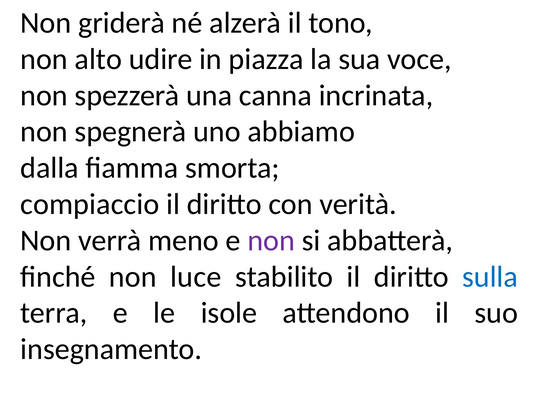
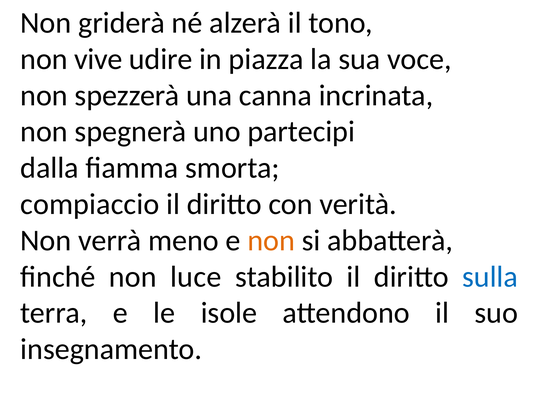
alto: alto -> vive (98, 59)
abbiamo: abbiamo -> partecipi (301, 131)
non colour: purple -> orange (271, 240)
